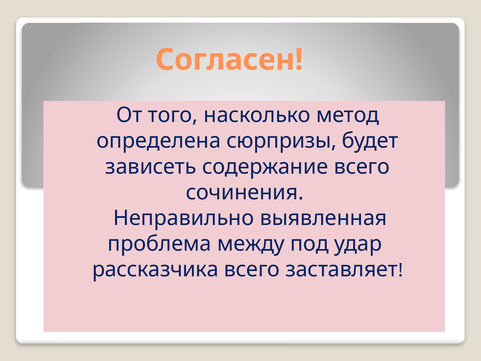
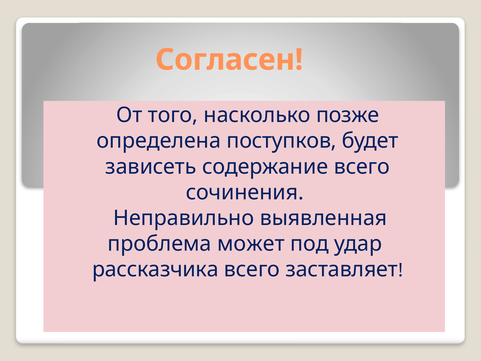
метод: метод -> позже (348, 115)
сюрпризы: сюрпризы -> поступков (282, 141)
между: между -> может (251, 244)
